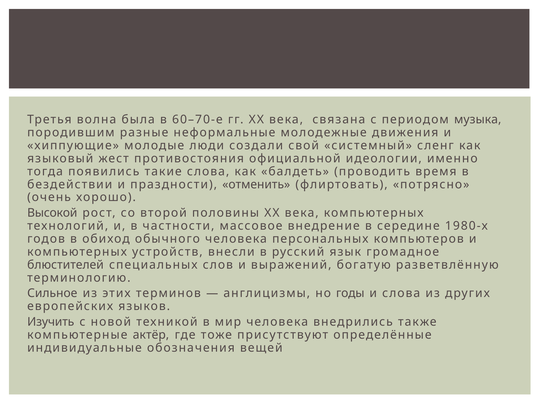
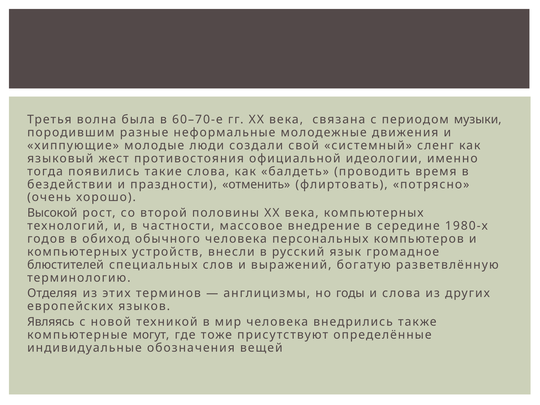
музыка: музыка -> музыки (478, 120)
Сильное: Сильное -> Отделяя (52, 293)
Изучить: Изучить -> Являясь (51, 322)
актёр: актёр -> могут (151, 335)
